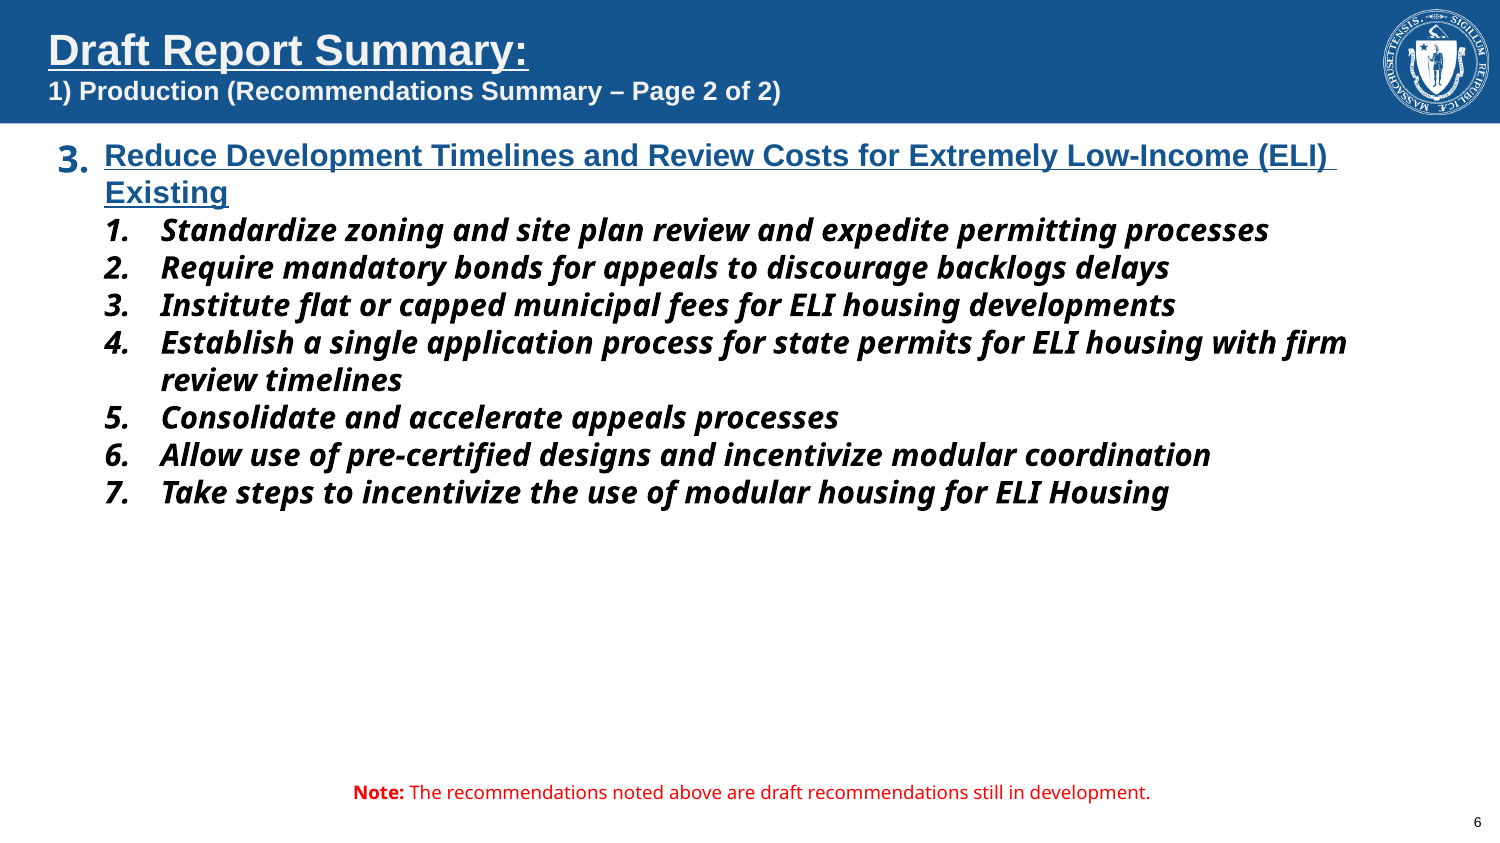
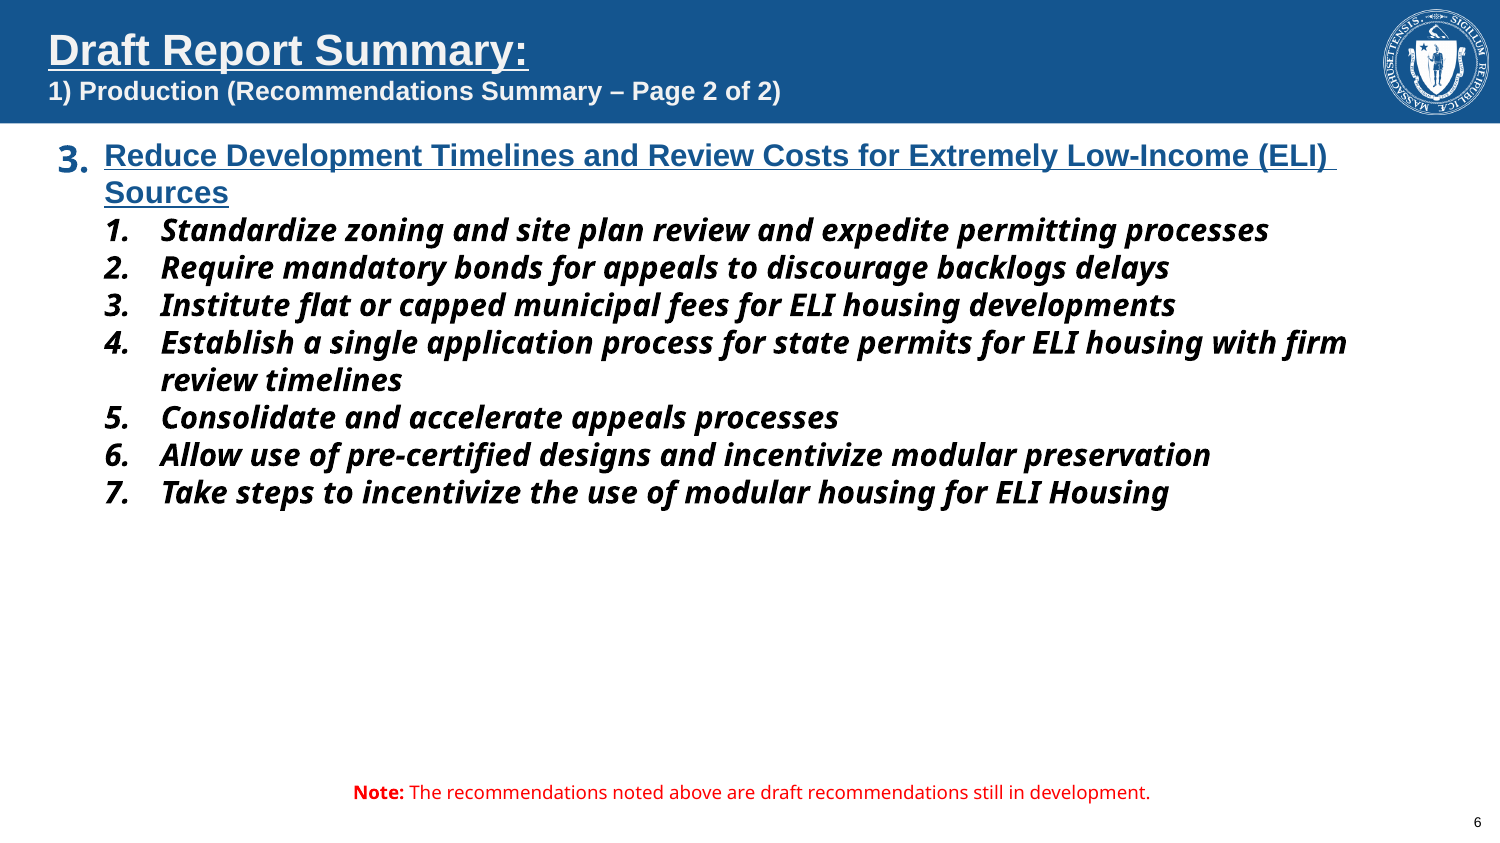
Existing: Existing -> Sources (167, 193)
coordination: coordination -> preservation (1118, 456)
